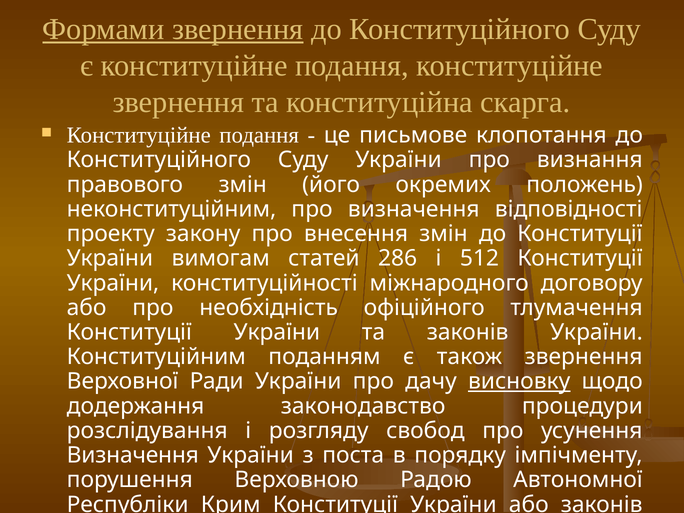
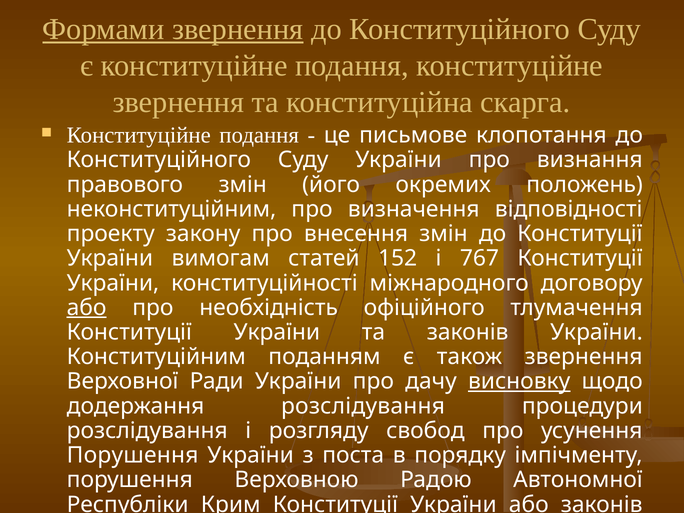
286: 286 -> 152 (398, 258)
512: 512 -> 767 (479, 258)
або underline: none -> present (87, 308)
додержання законодавство: законодавство -> розслідування (363, 406)
Визначення: Визначення -> Порушення (133, 455)
